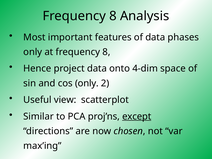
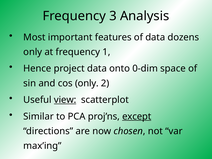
8: 8 -> 3 (113, 16)
phases: phases -> dozens (183, 37)
at frequency 8: 8 -> 1 (106, 52)
4-dim: 4-dim -> 0-dim (145, 69)
view underline: none -> present (65, 100)
